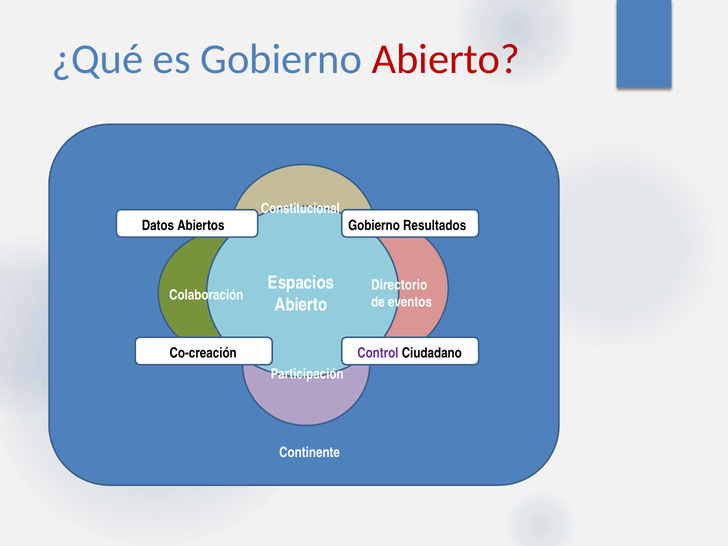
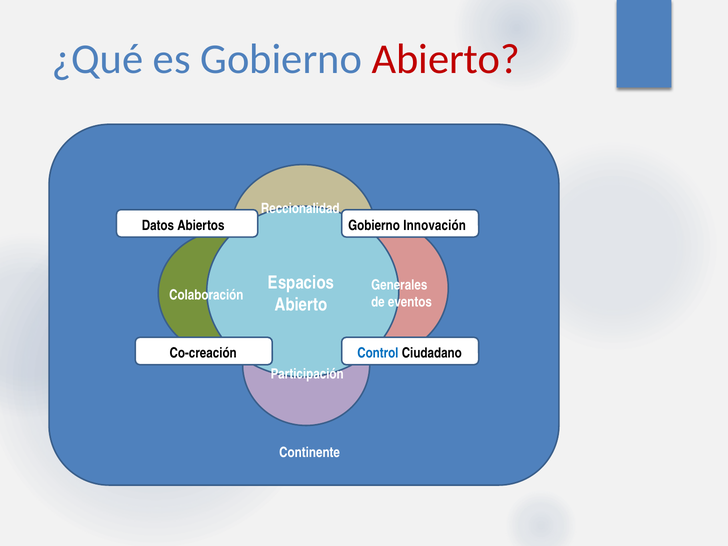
Constitucional: Constitucional -> Reccionalidad (300, 208)
Resultados: Resultados -> Innovación (435, 226)
Directorio: Directorio -> Generales (399, 285)
Control colour: purple -> blue (378, 353)
